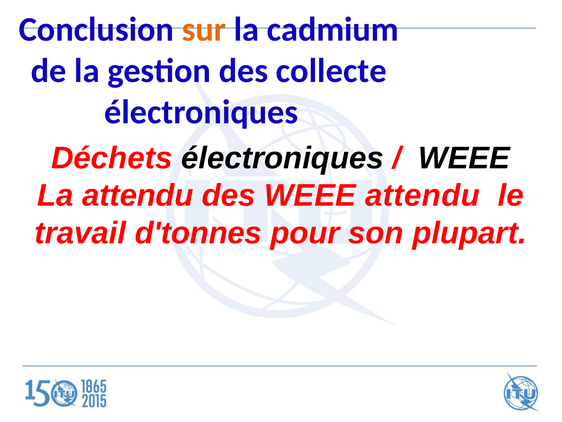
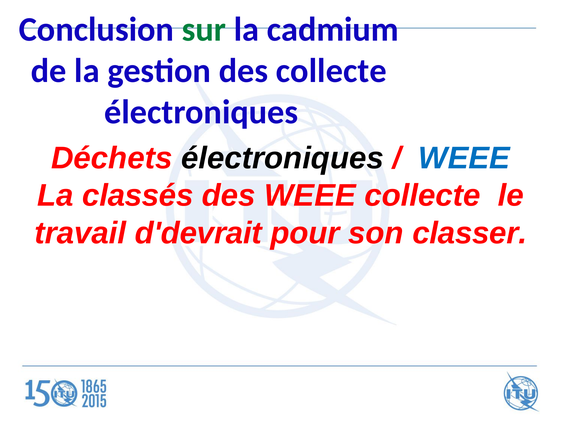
sur colour: orange -> green (204, 29)
WEEE colour: black -> blue (464, 158)
La attendu: attendu -> classés (138, 195)
WEEE attendu: attendu -> collecte (423, 195)
d'tonnes: d'tonnes -> d'devrait (198, 233)
plupart: plupart -> classer (470, 233)
